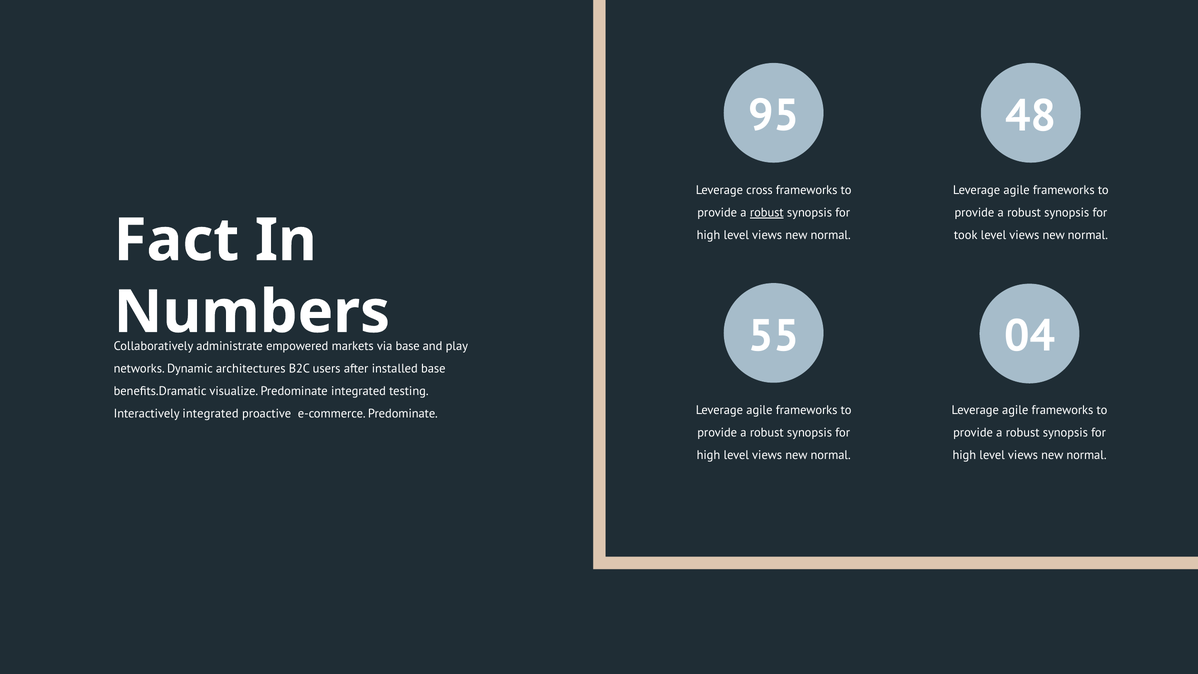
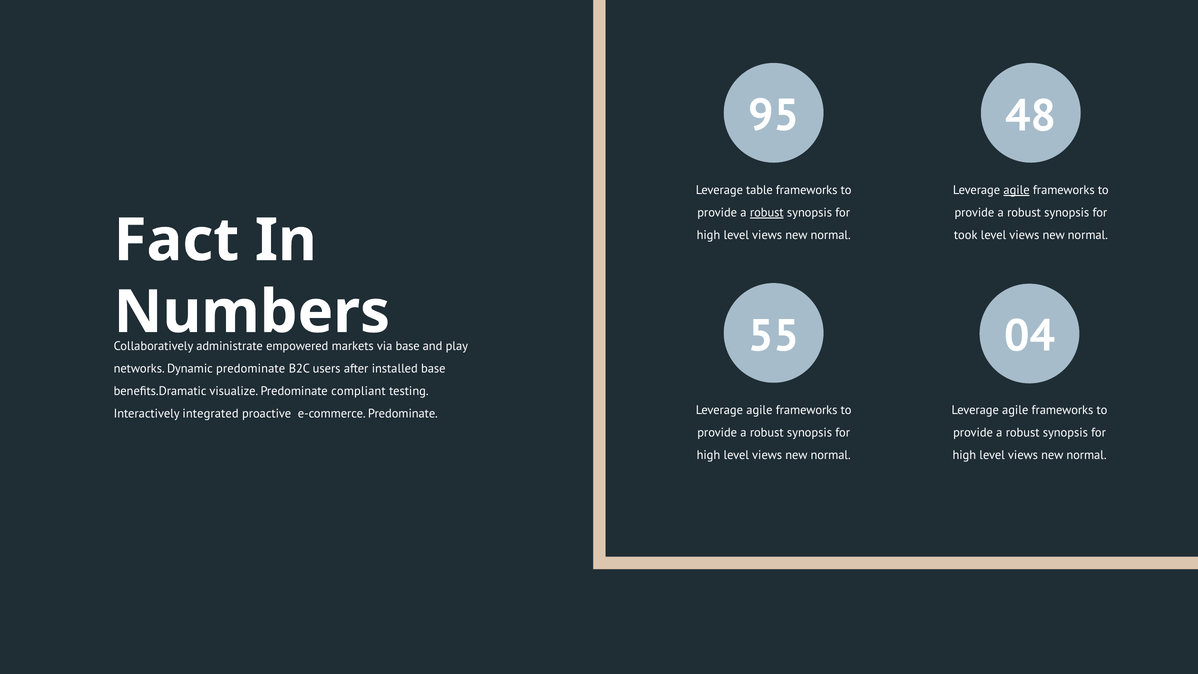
cross: cross -> table (759, 190)
agile underline: none -> present (1017, 190)
Dynamic architectures: architectures -> predominate (251, 369)
Predominate integrated: integrated -> compliant (358, 391)
